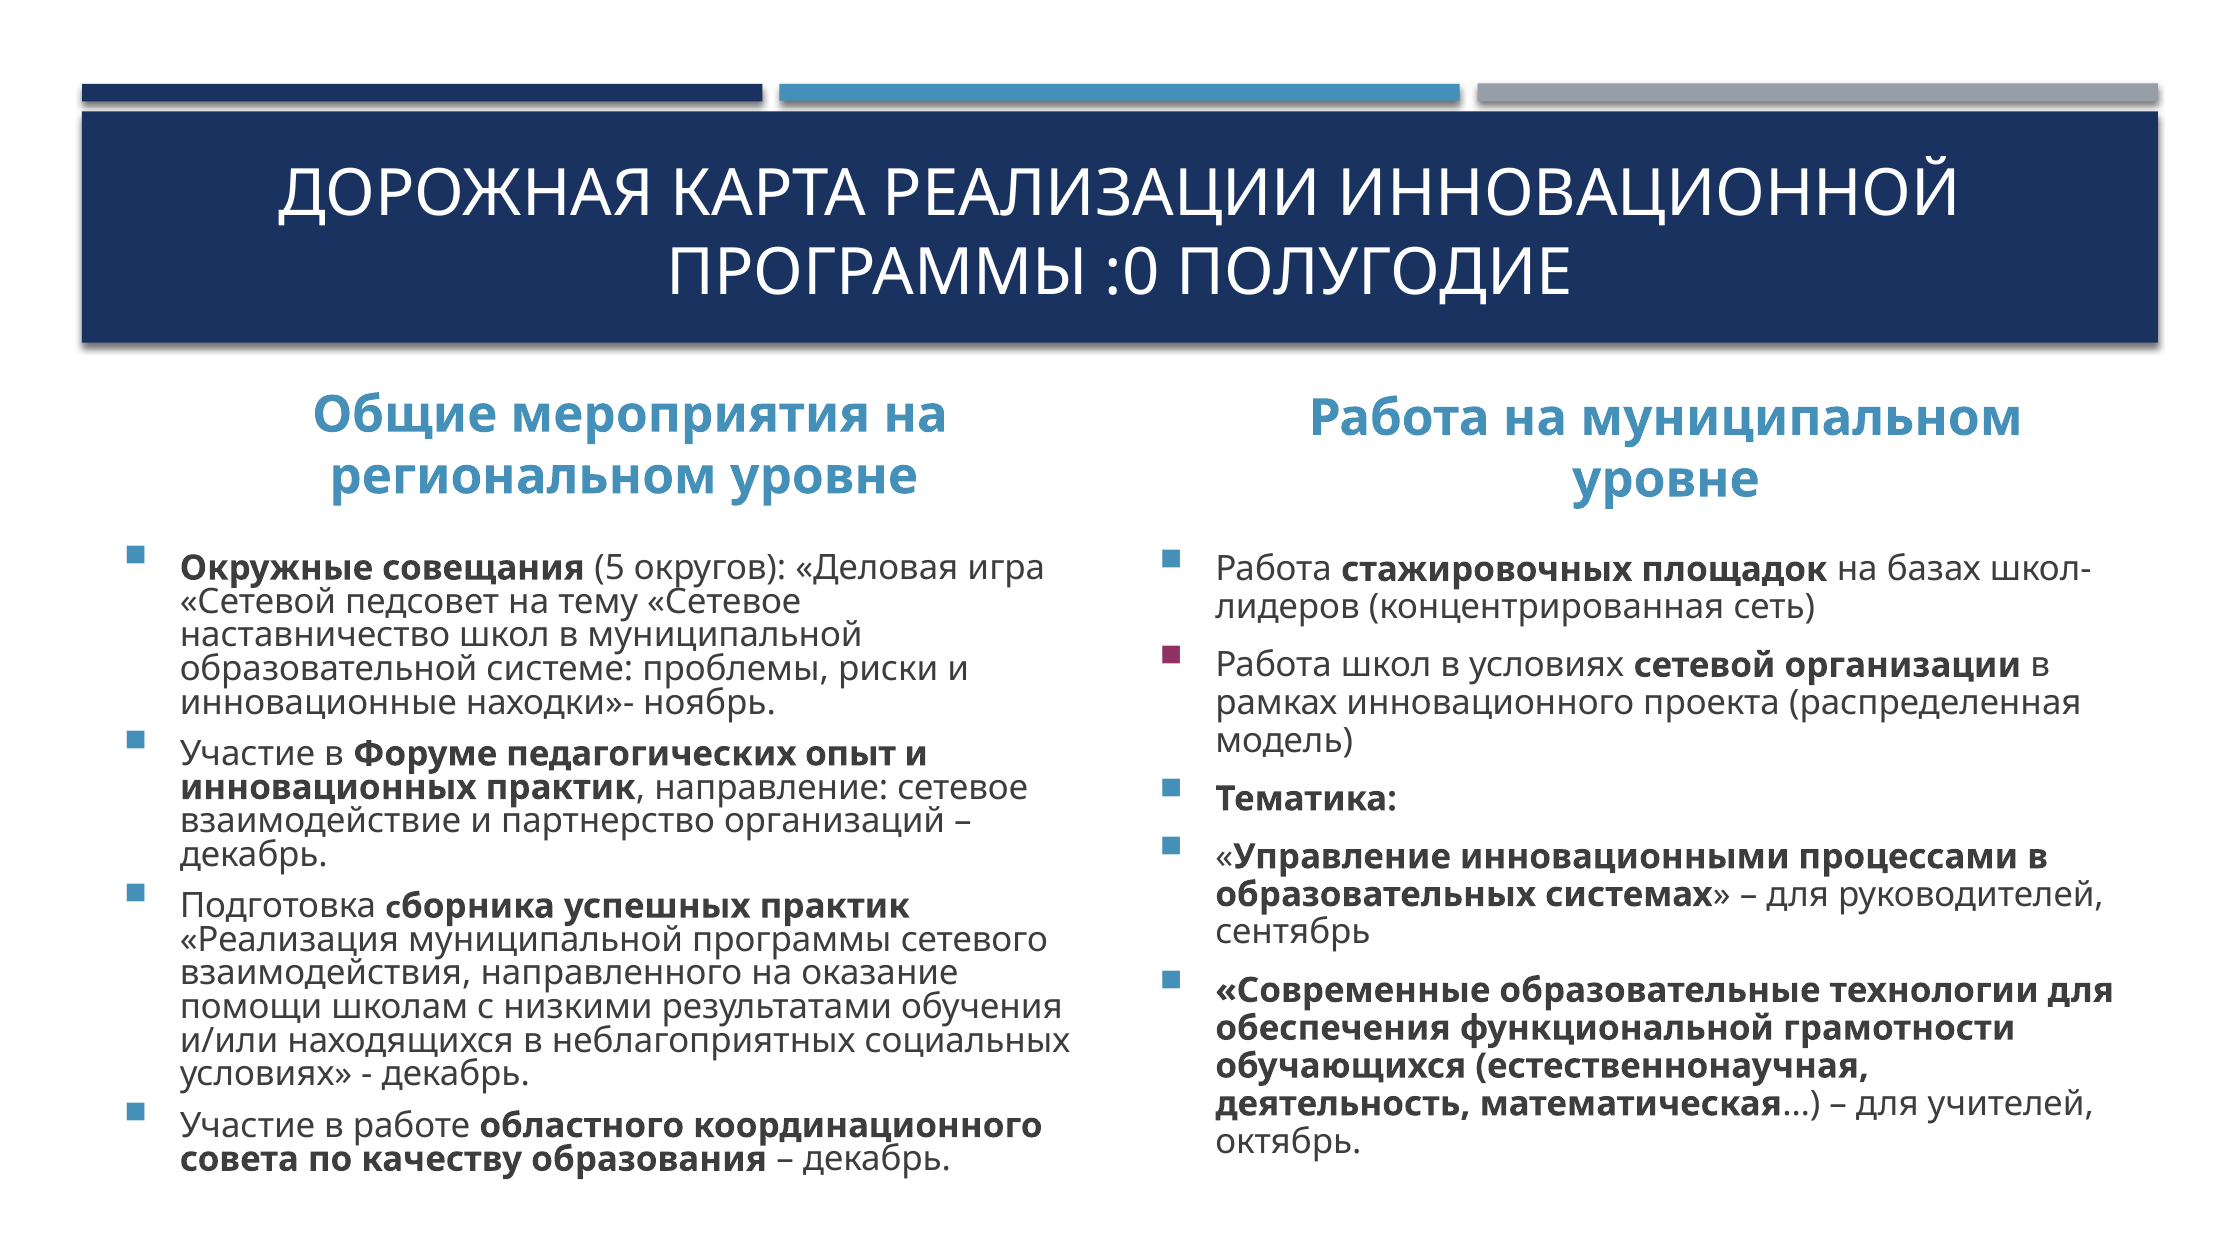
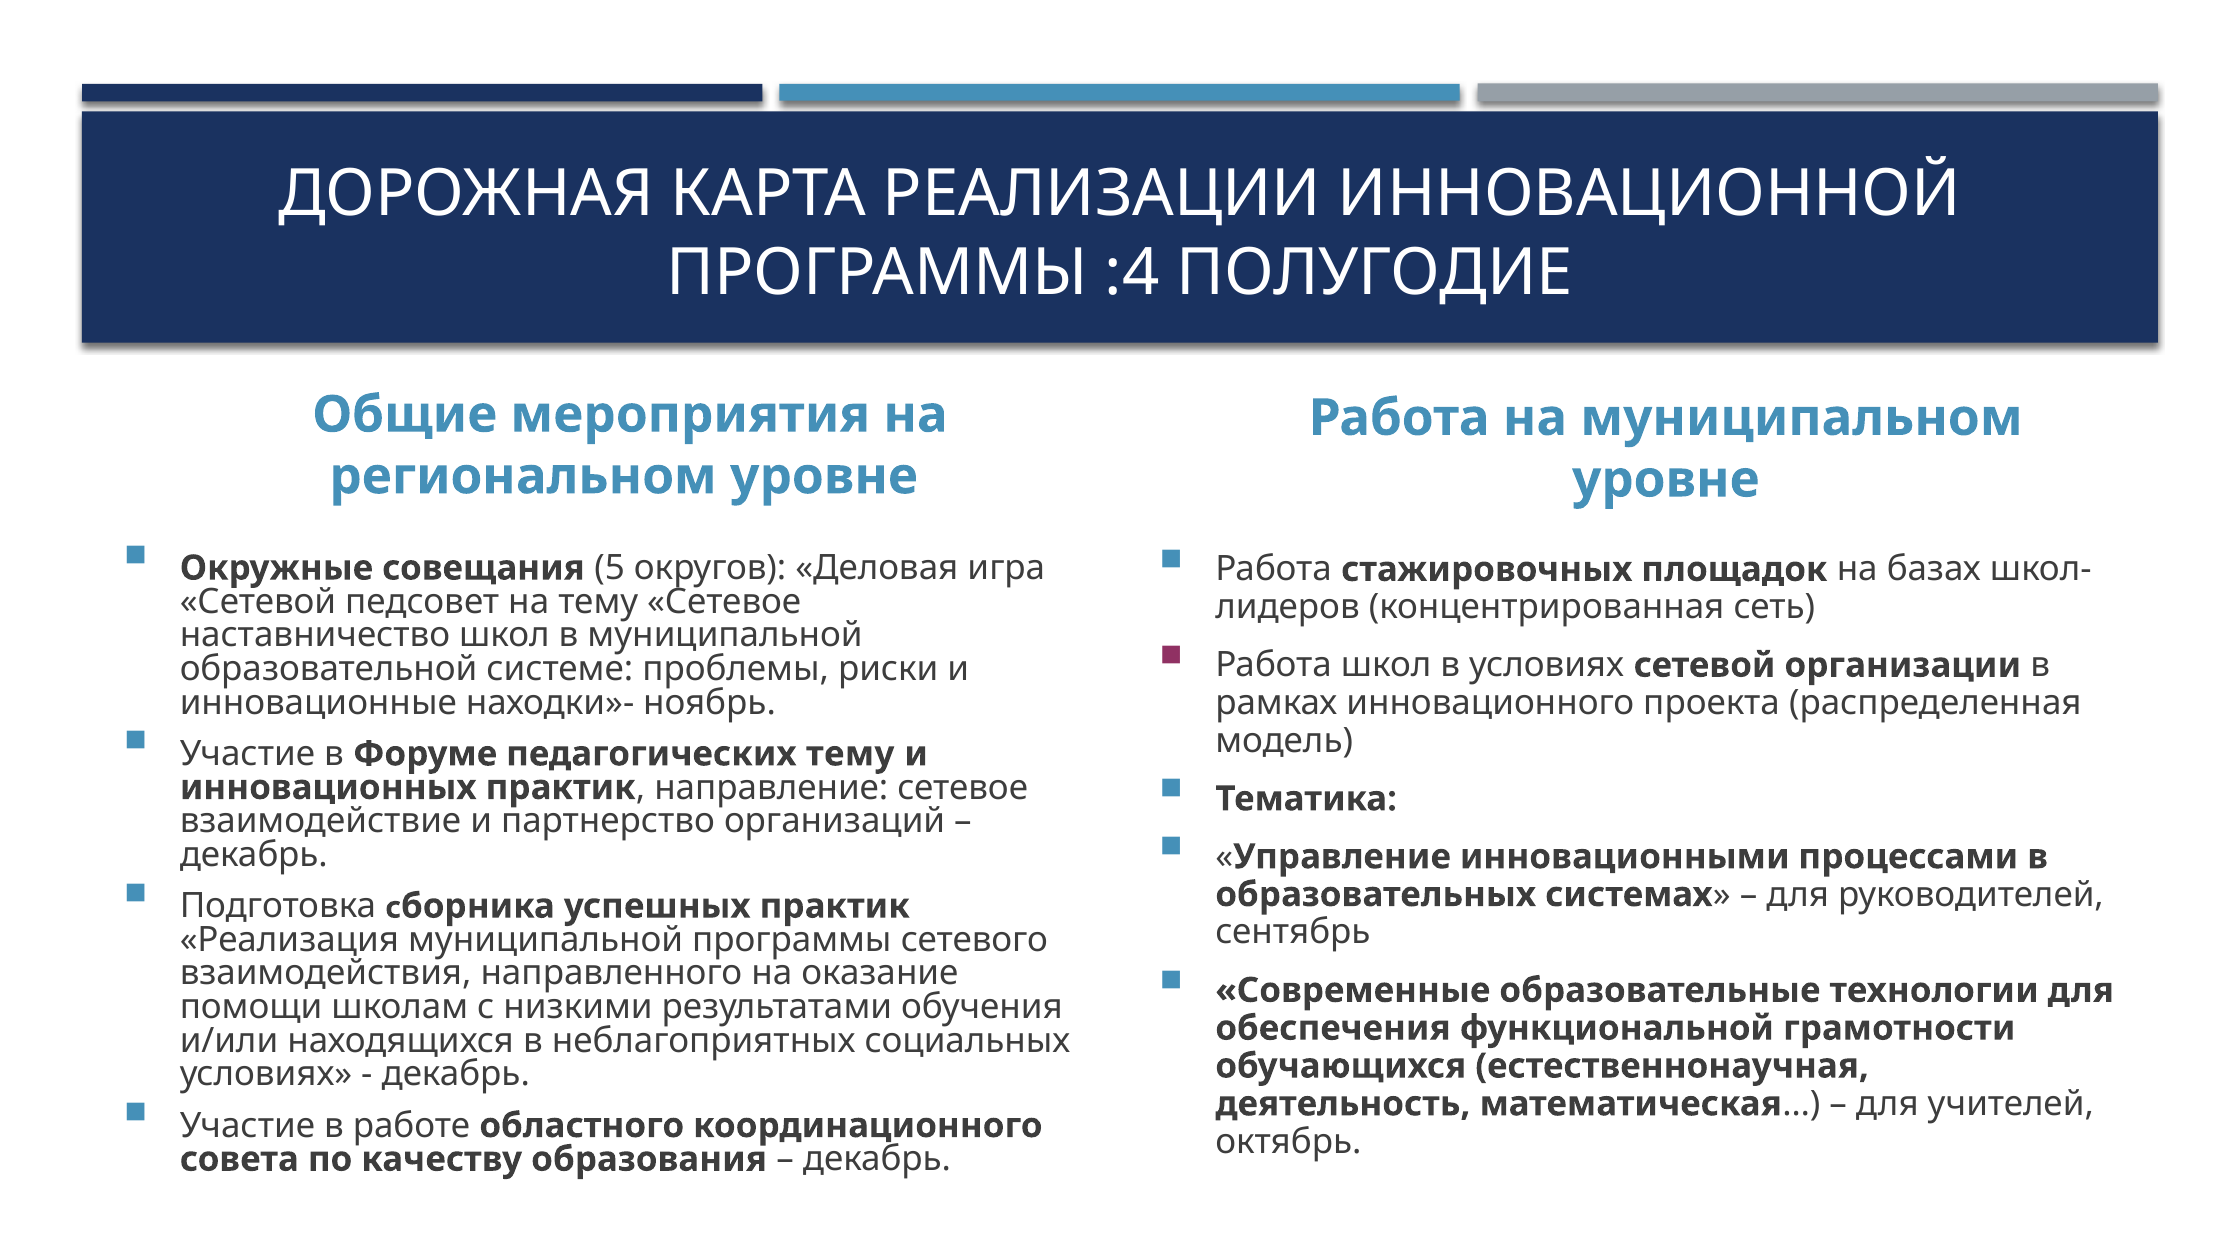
:0: :0 -> :4 (1132, 272)
педагогических опыт: опыт -> тему (850, 754)
